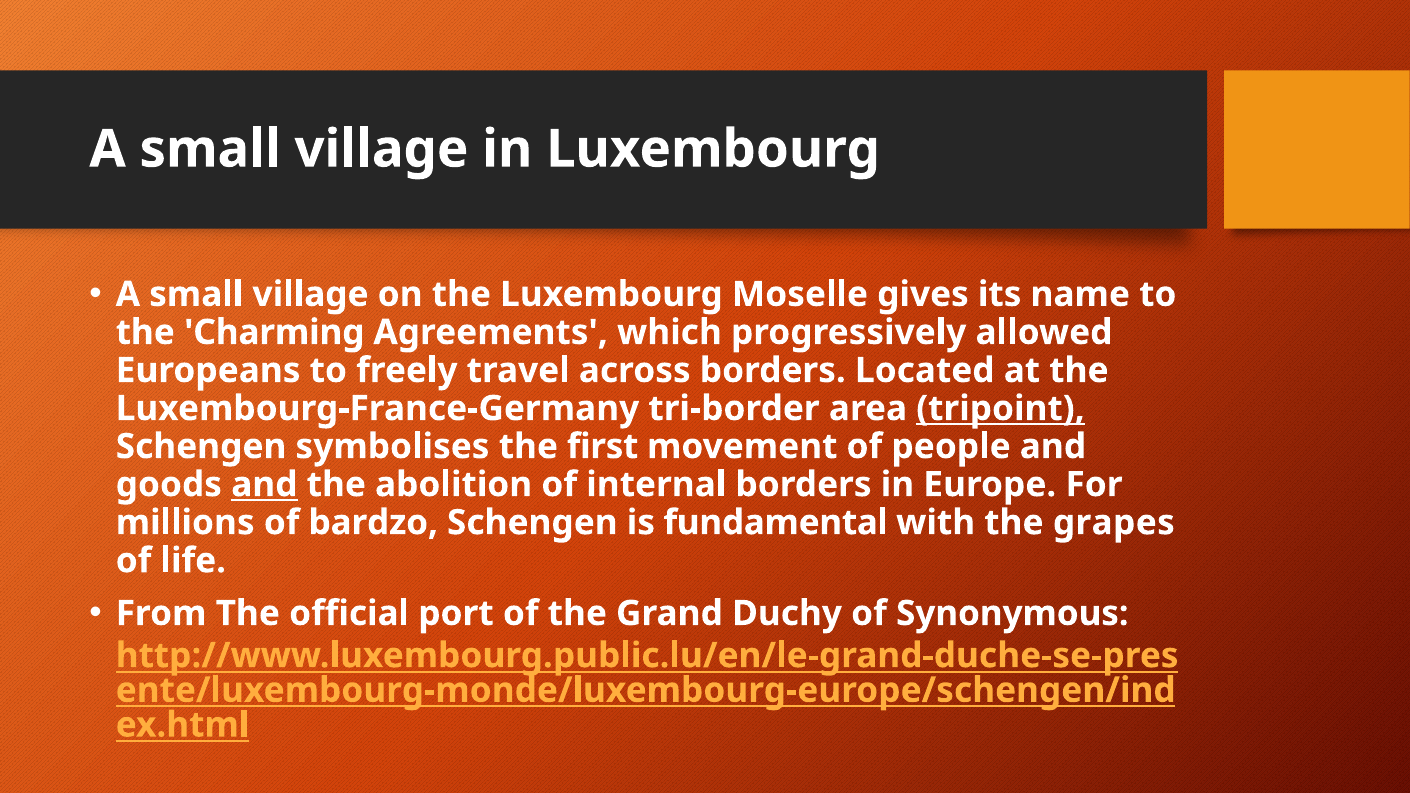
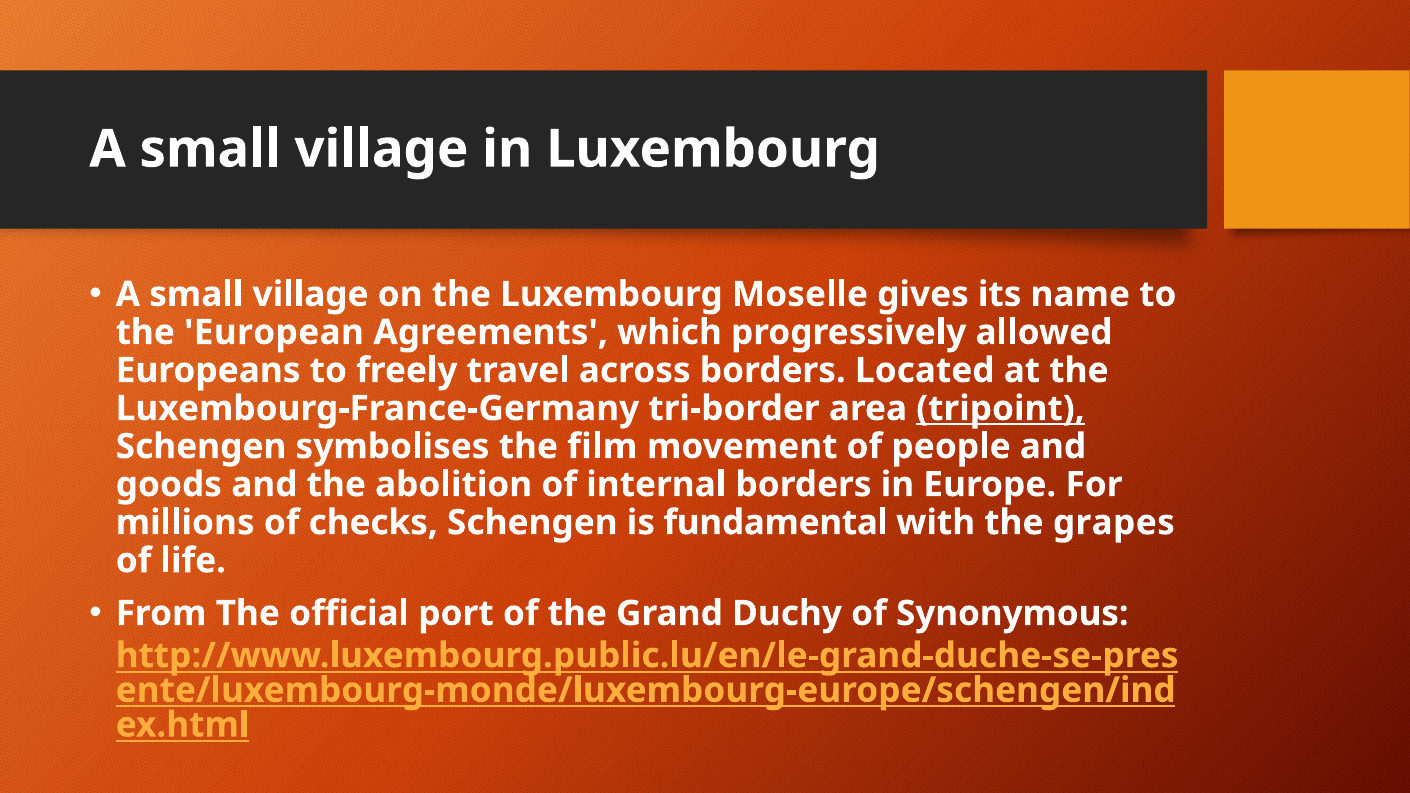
Charming: Charming -> European (274, 332)
first: first -> film (602, 447)
and underline: present -> none (264, 485)
bardzo: bardzo -> checks (373, 523)
